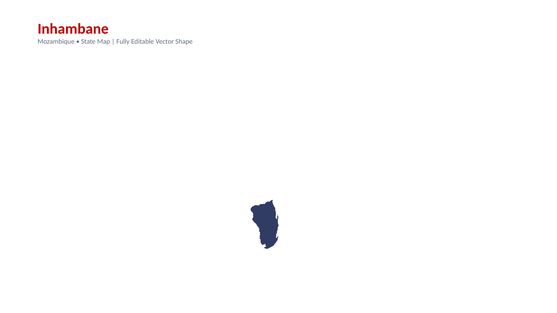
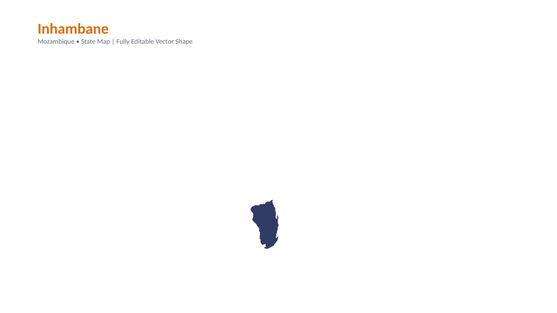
Inhambane colour: red -> orange (73, 29)
